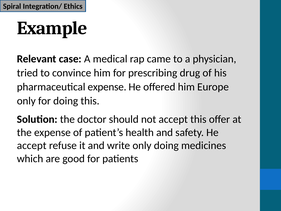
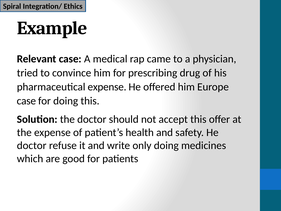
only: only -> case (26, 101)
accept: accept -> doctor (32, 145)
